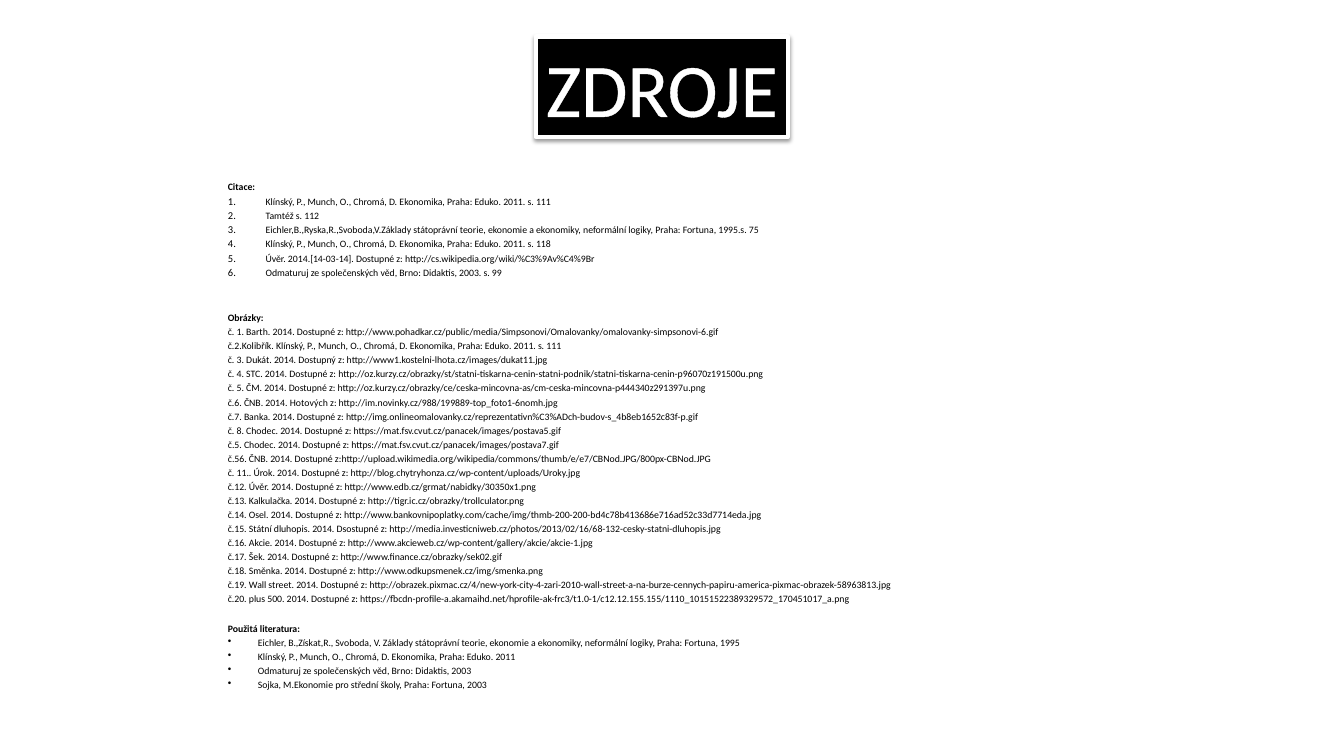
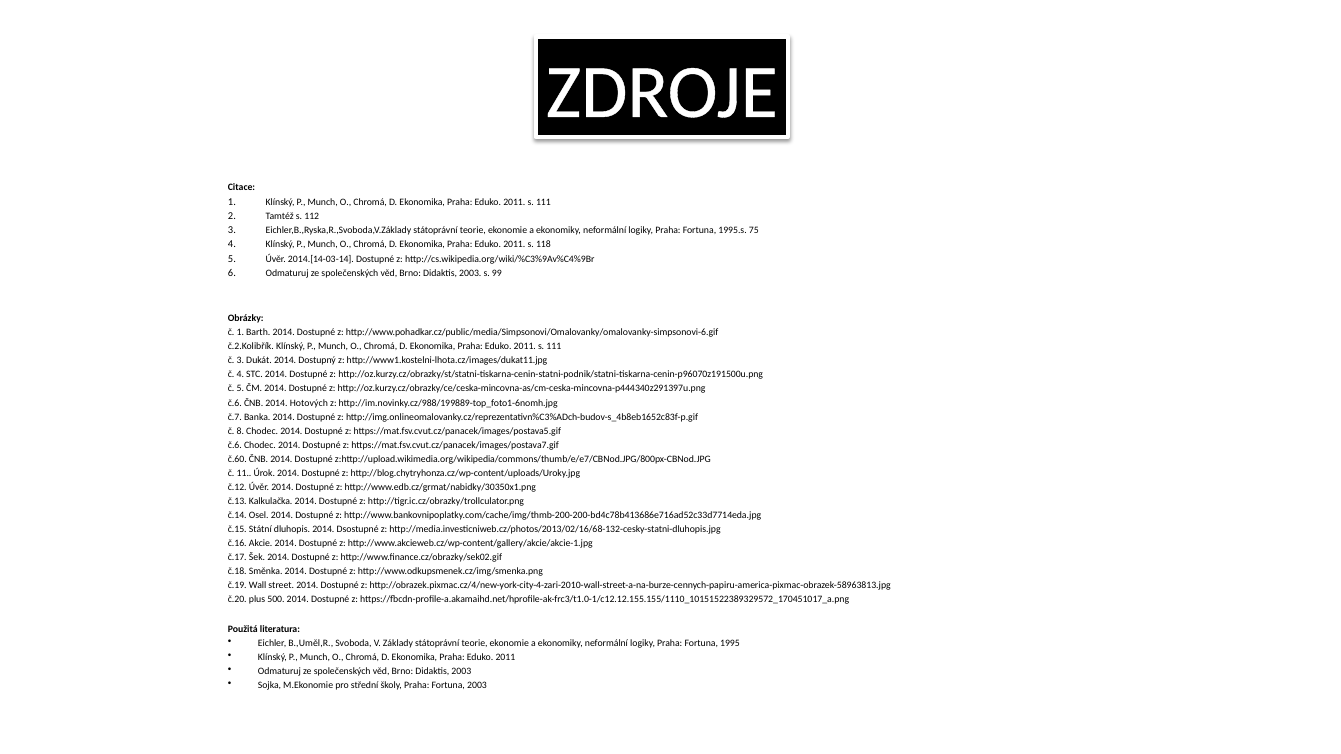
č.5: č.5 -> č.6 (235, 445)
č.56: č.56 -> č.60 (237, 459)
B.,Získat,R: B.,Získat,R -> B.,Uměl,R (311, 643)
